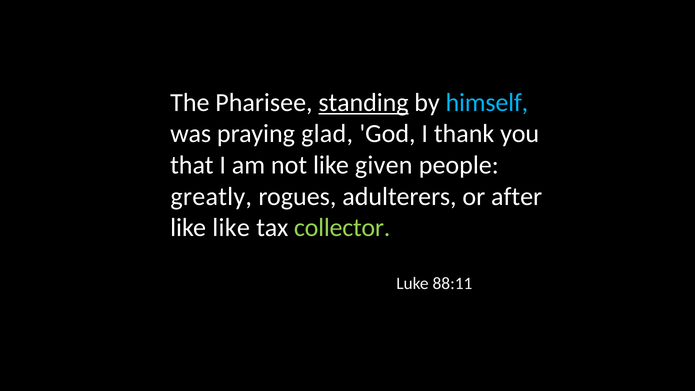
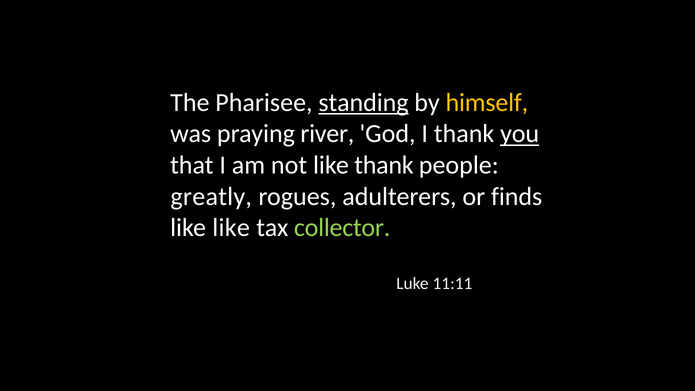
himself colour: light blue -> yellow (487, 103)
glad: glad -> river (327, 134)
you underline: none -> present (520, 134)
like given: given -> thank (384, 165)
after: after -> finds (517, 196)
88:11: 88:11 -> 11:11 (452, 283)
